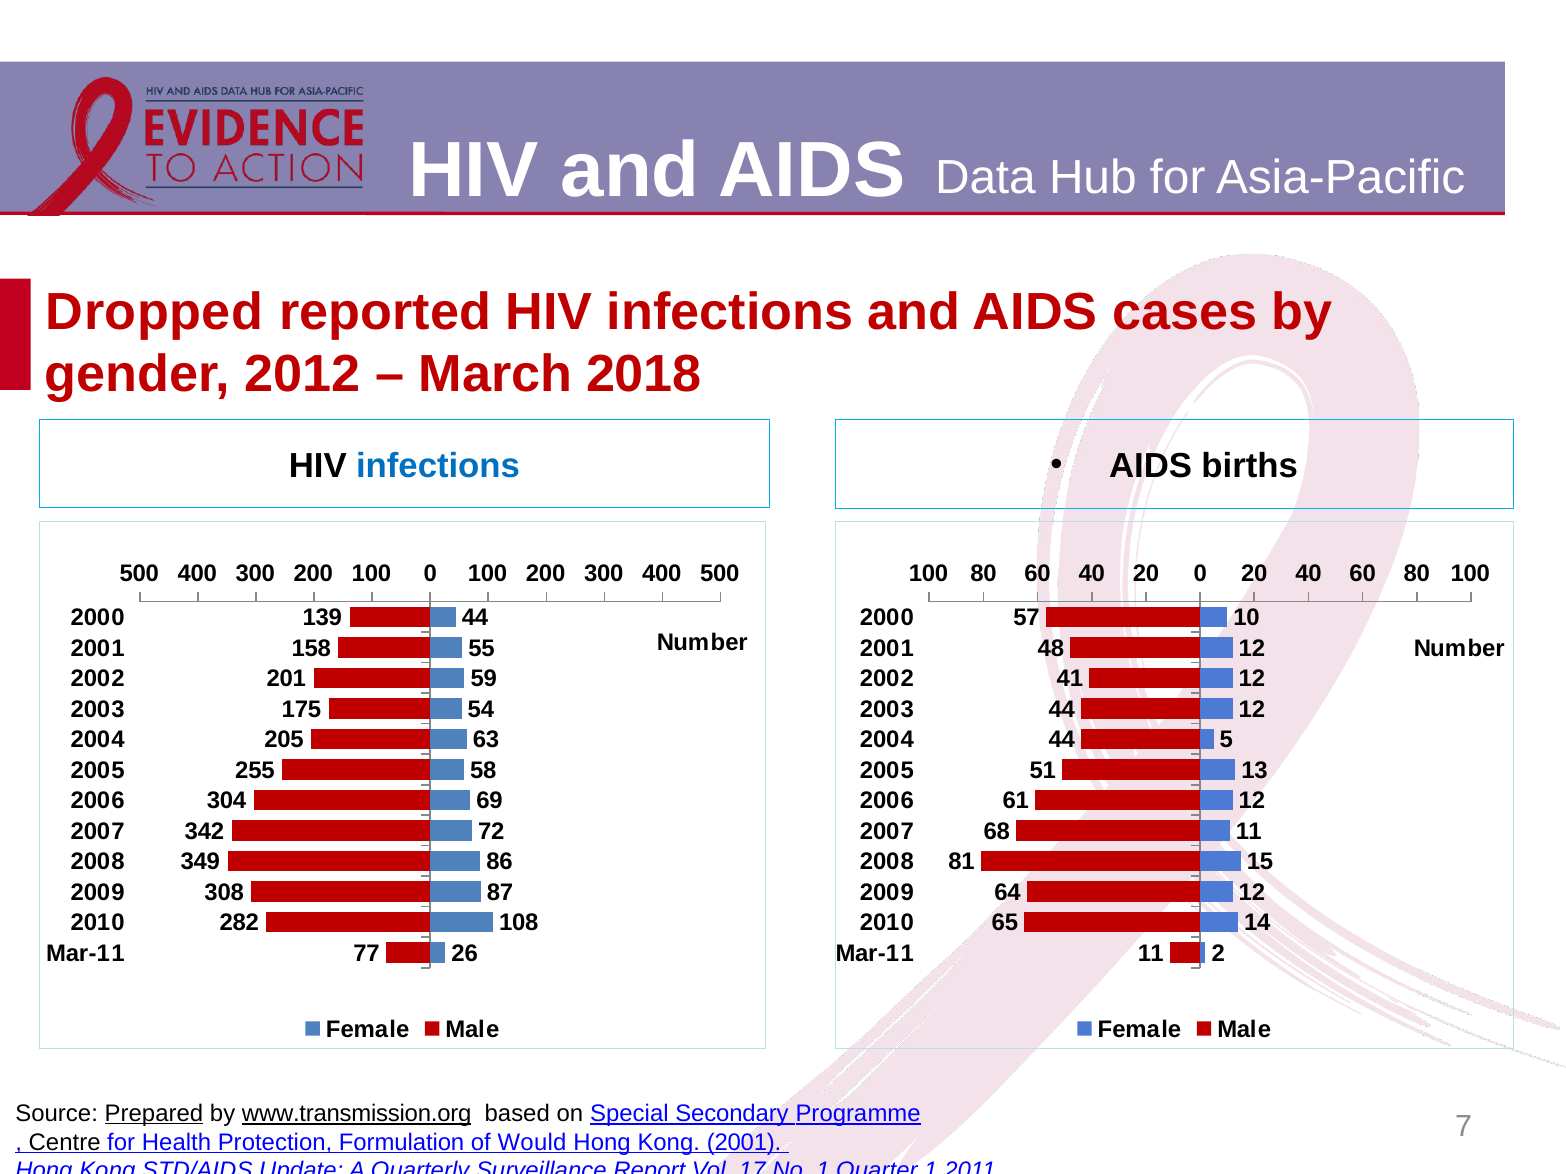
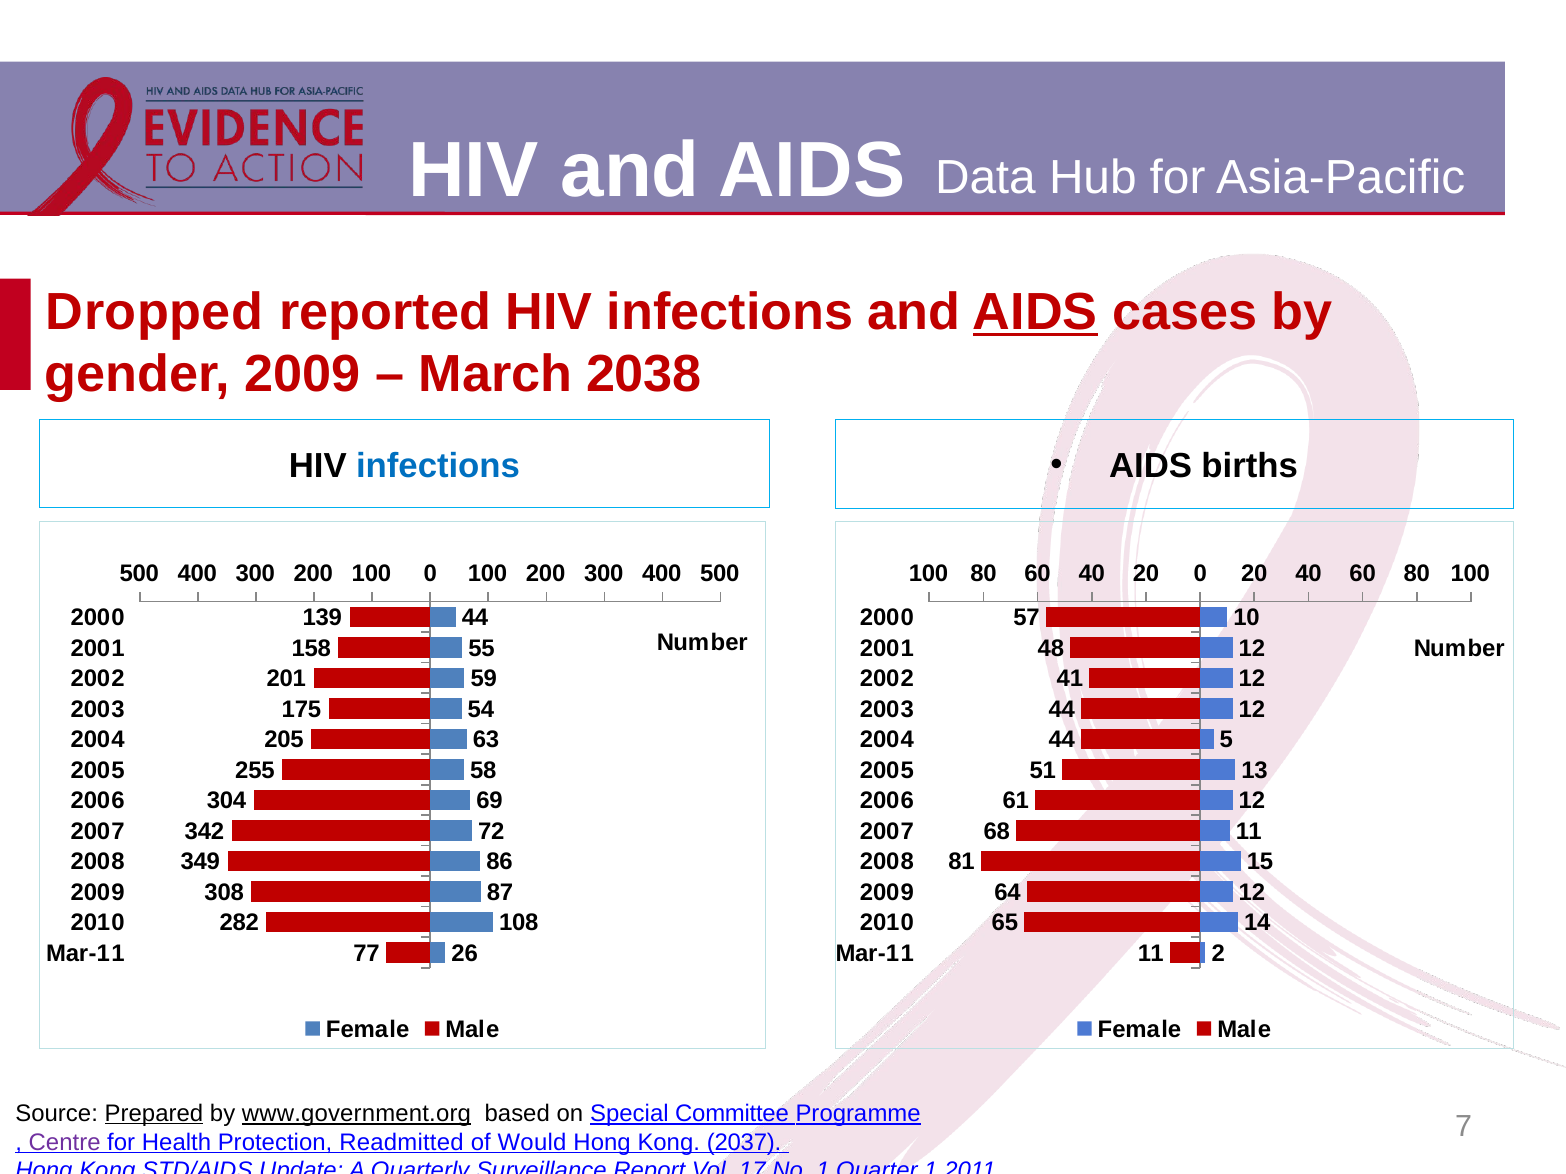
AIDS underline: none -> present (1035, 312)
gender 2012: 2012 -> 2009 (303, 375)
2018: 2018 -> 2038 (644, 375)
www.transmission.org: www.transmission.org -> www.government.org (356, 1114)
Secondary: Secondary -> Committee (732, 1114)
Centre colour: black -> purple (65, 1143)
Formulation: Formulation -> Readmitted (401, 1143)
Kong 2001: 2001 -> 2037 (744, 1143)
